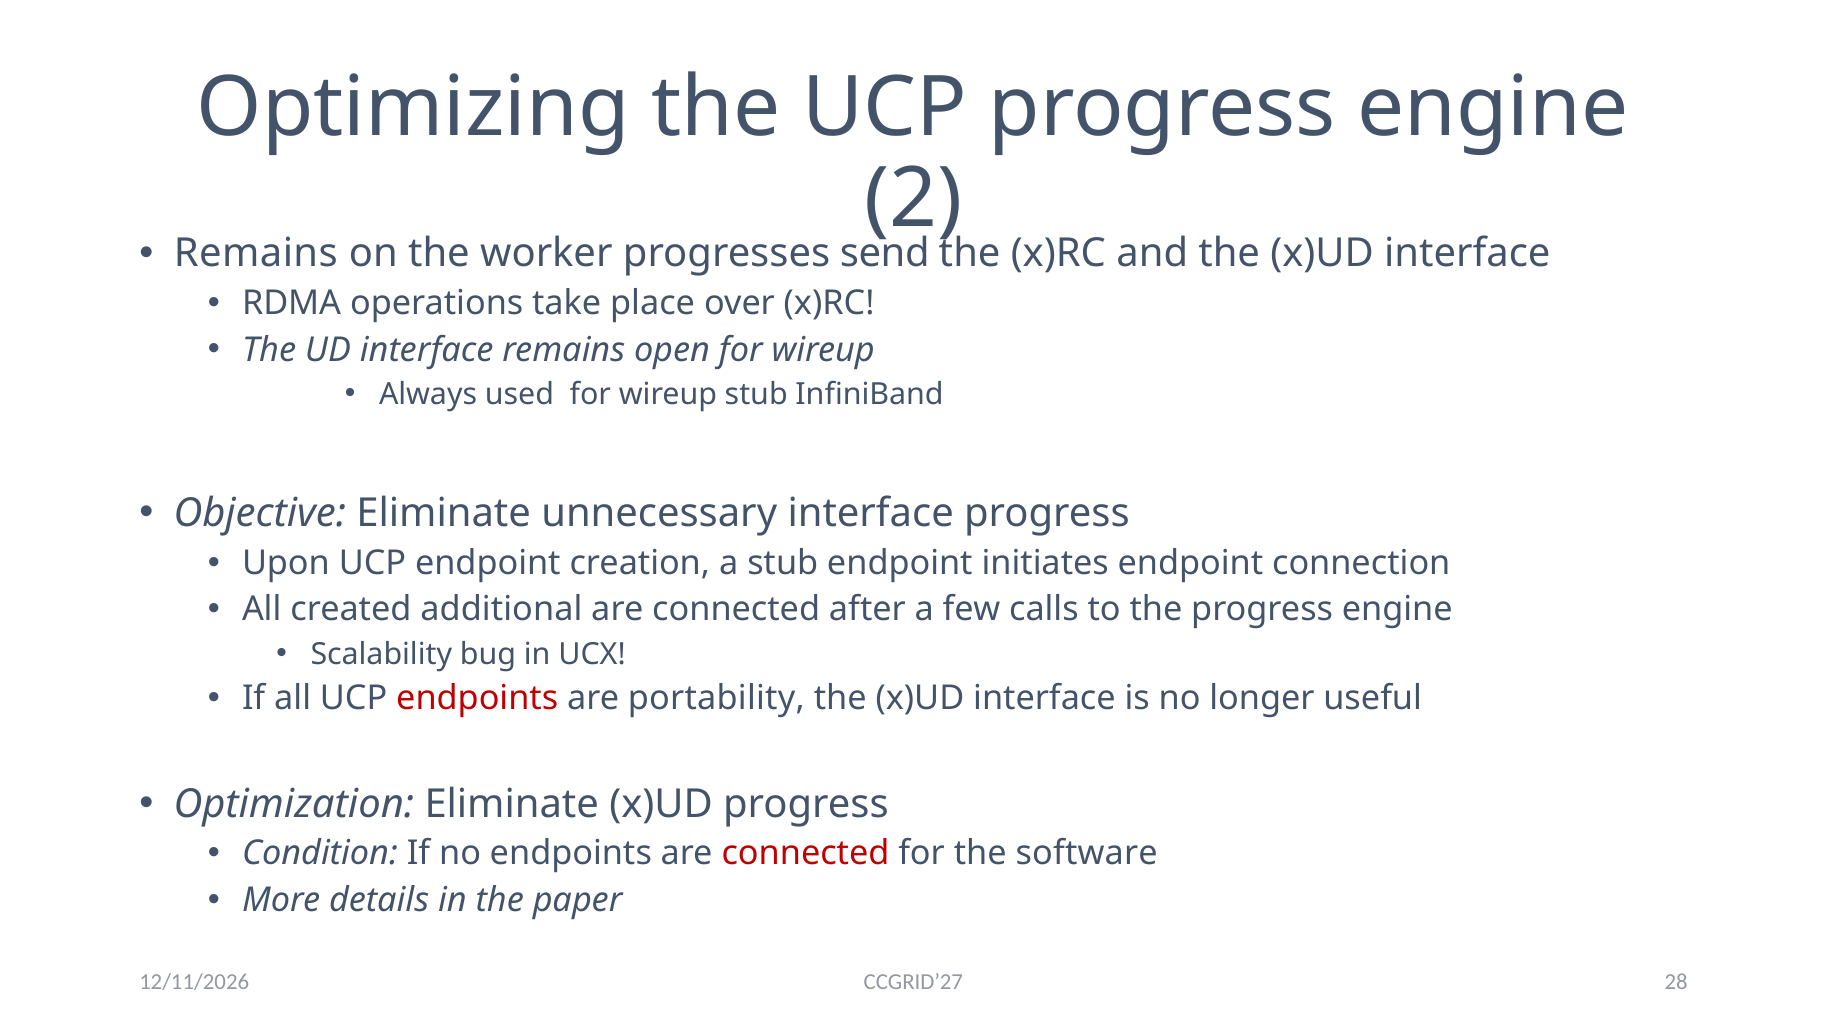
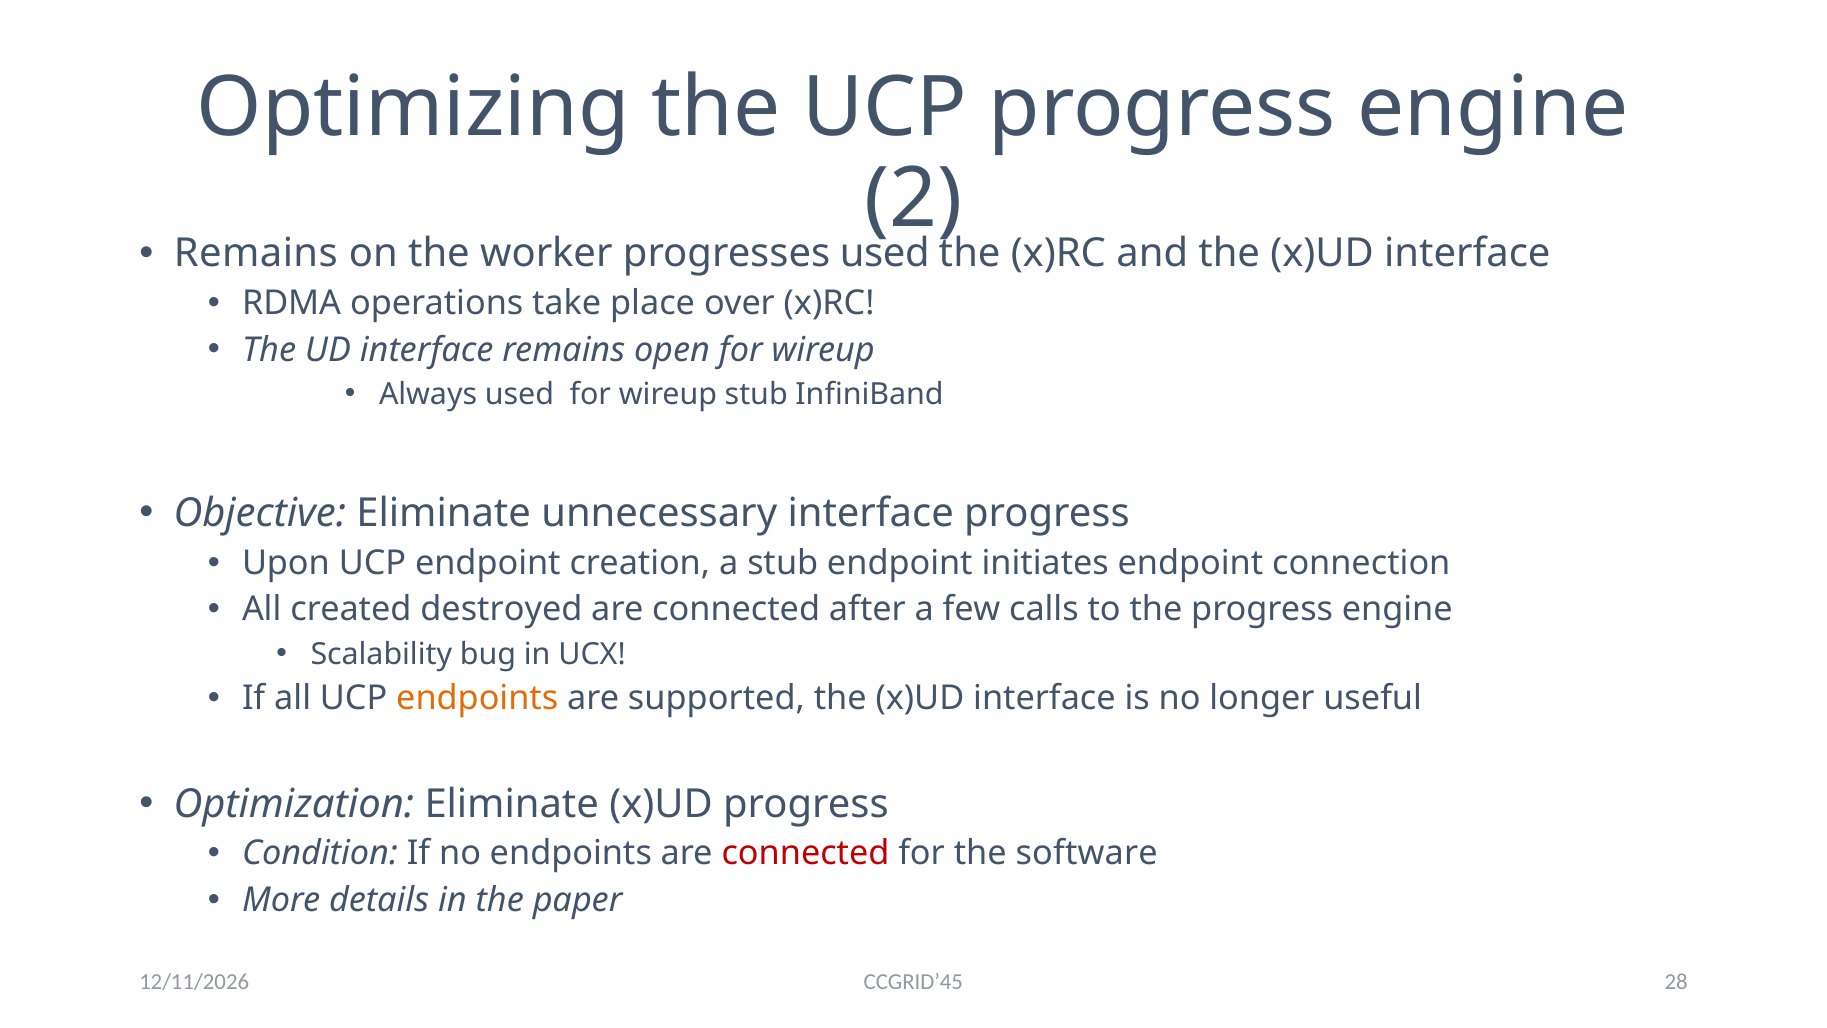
progresses send: send -> used (885, 253)
additional: additional -> destroyed (501, 609)
endpoints colour: red -> orange (477, 698)
portability: portability -> supported (716, 698)
CCGRID’27: CCGRID’27 -> CCGRID’45 (913, 981)
